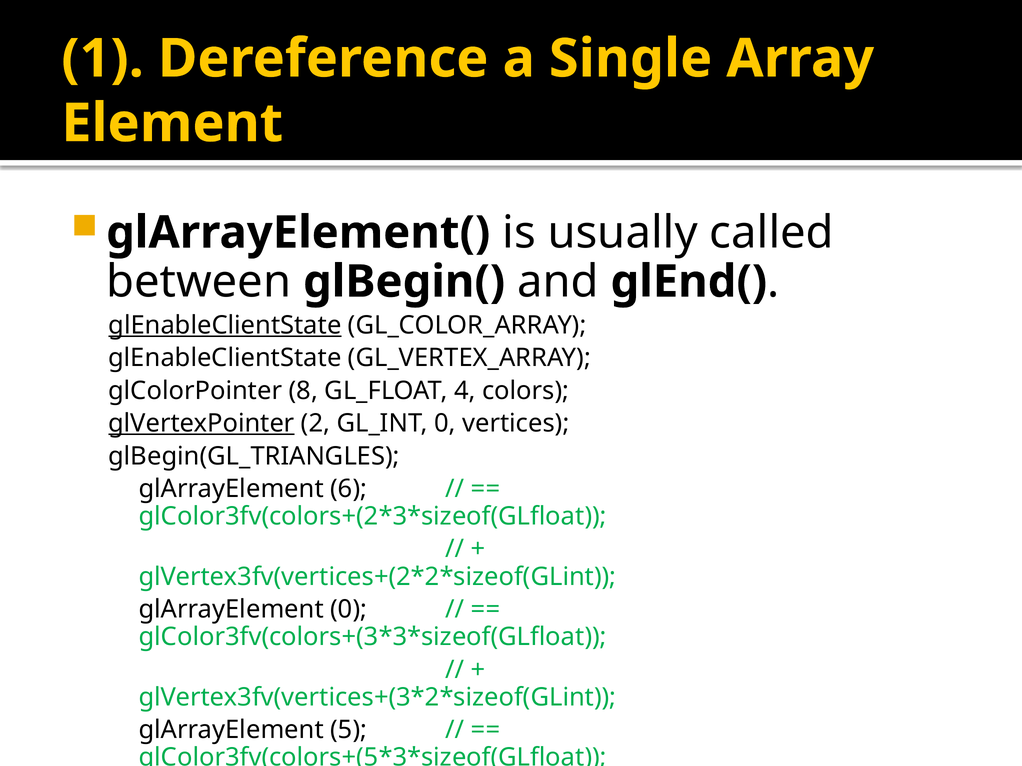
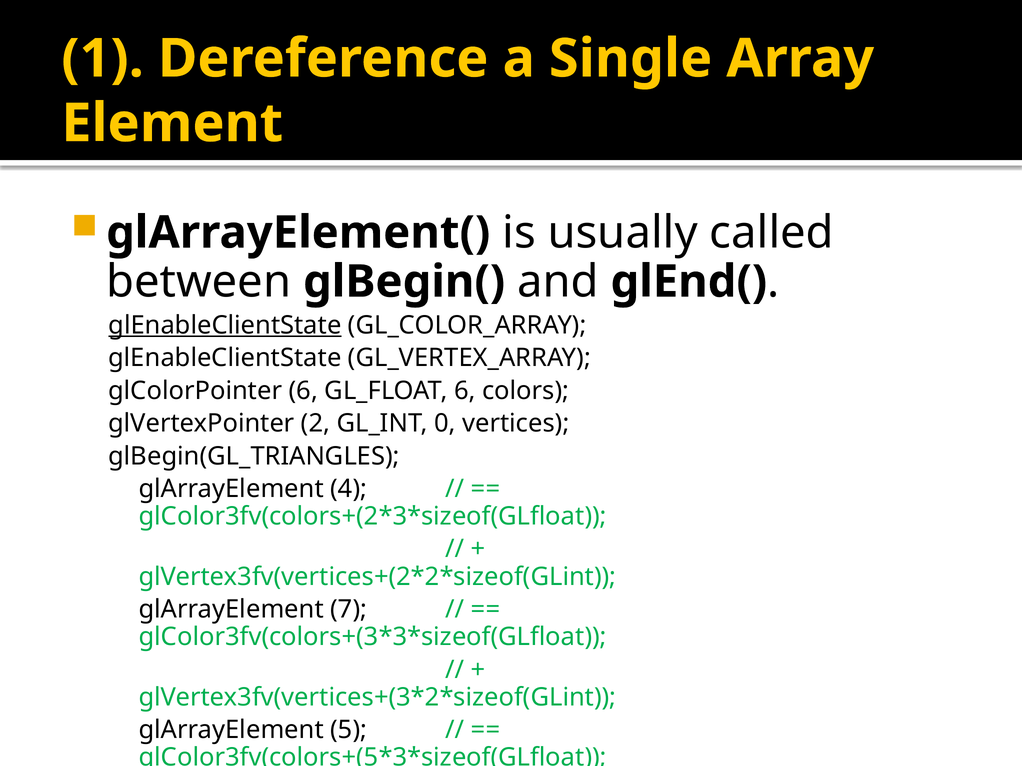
glColorPointer 8: 8 -> 6 (303, 391)
GL_FLOAT 4: 4 -> 6 (465, 391)
glVertexPointer underline: present -> none (201, 424)
6: 6 -> 4 (349, 489)
glArrayElement 0: 0 -> 7 (349, 610)
